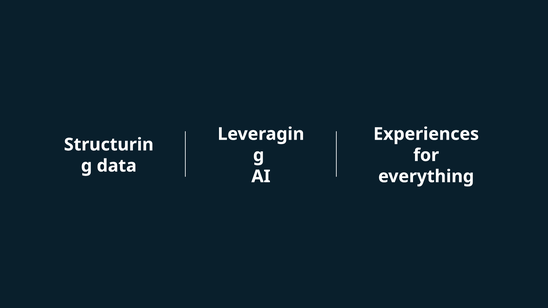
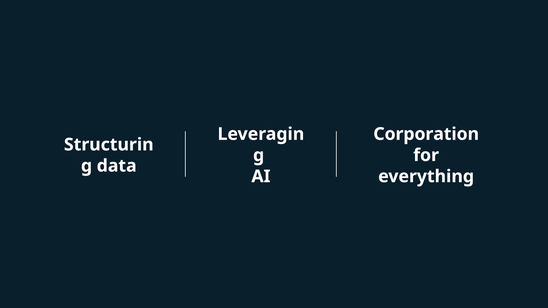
Experiences: Experiences -> Corporation (426, 134)
